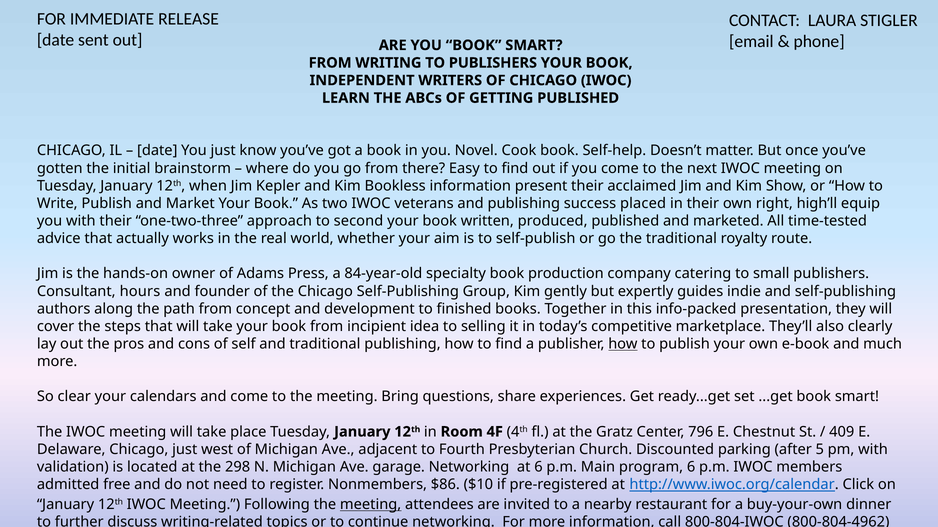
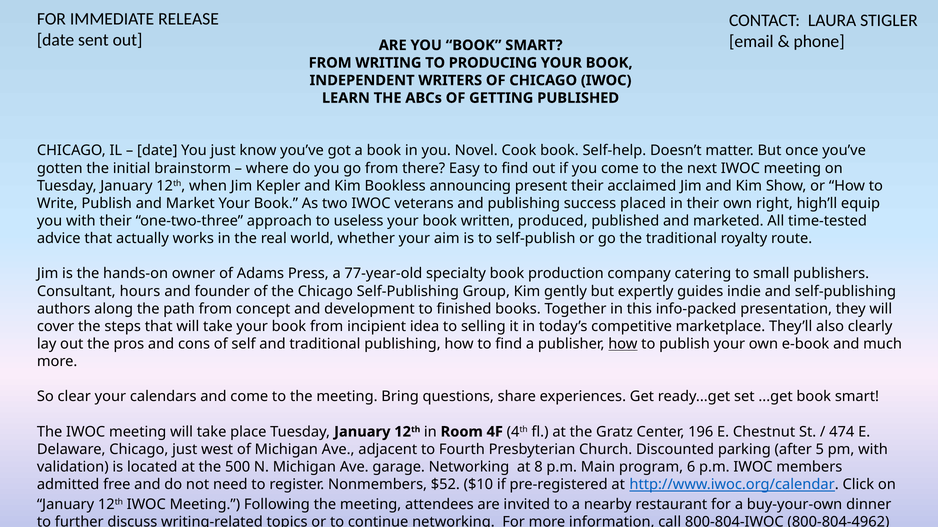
TO PUBLISHERS: PUBLISHERS -> PRODUCING (493, 63)
Bookless information: information -> announcing (470, 186)
second: second -> useless (359, 221)
84-year-old: 84-year-old -> 77-year-old (383, 274)
796: 796 -> 196 (701, 432)
409: 409 -> 474 (842, 432)
298: 298 -> 500 (238, 467)
at 6: 6 -> 8 (539, 467)
$86: $86 -> $52 (445, 485)
meeting underline: present -> none (371, 505)
